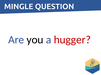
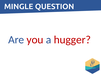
you colour: black -> red (35, 40)
